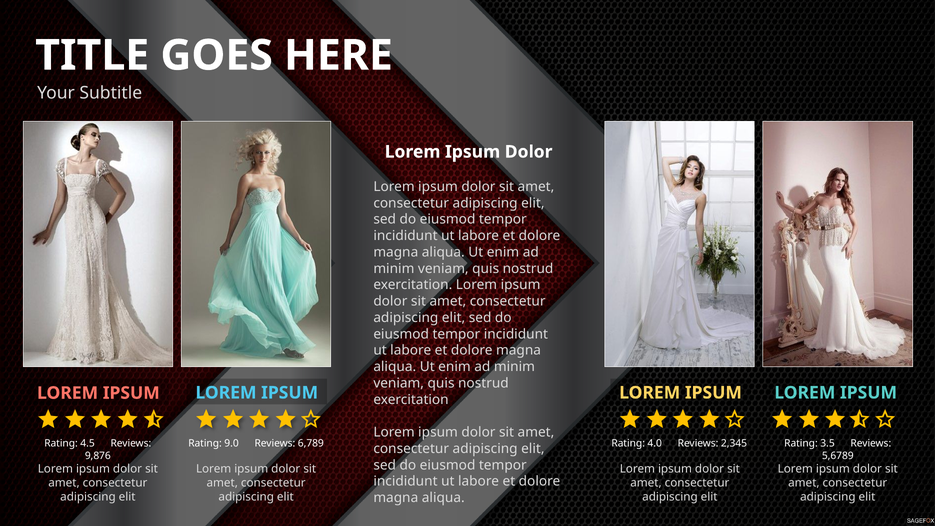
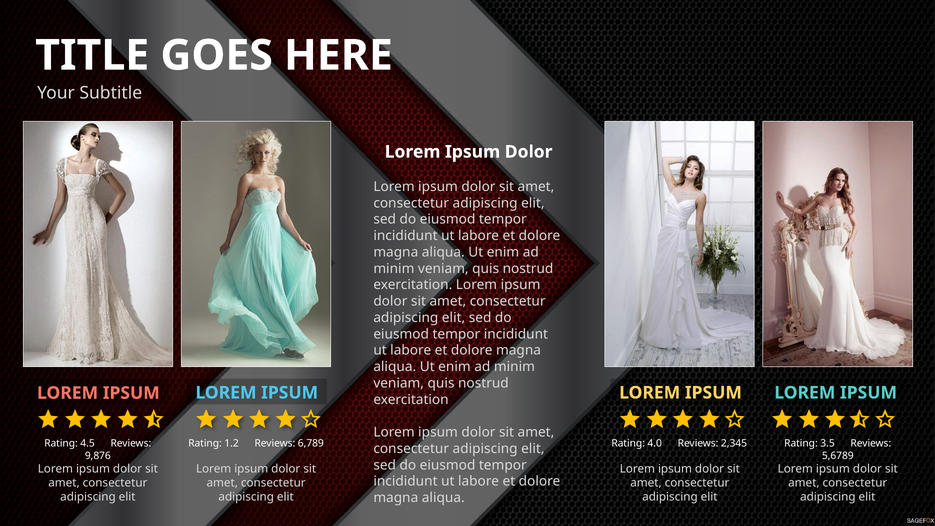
9.0: 9.0 -> 1.2 (232, 443)
